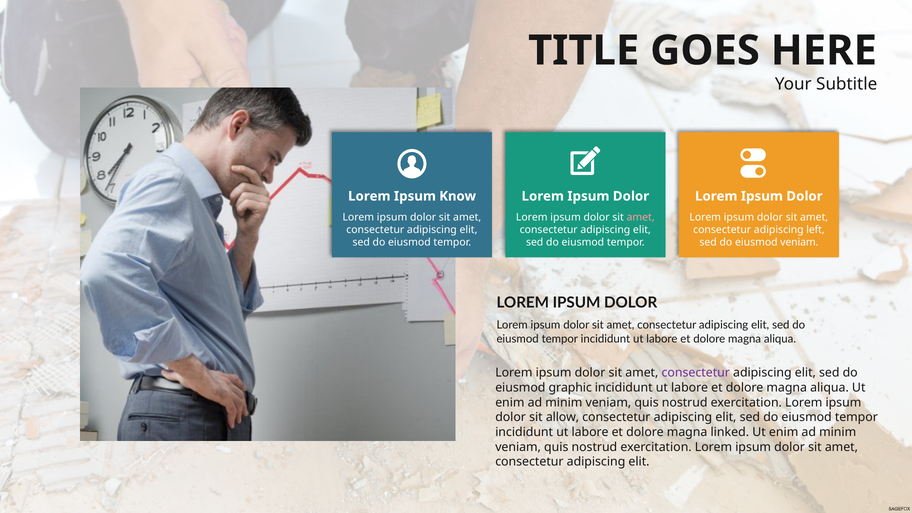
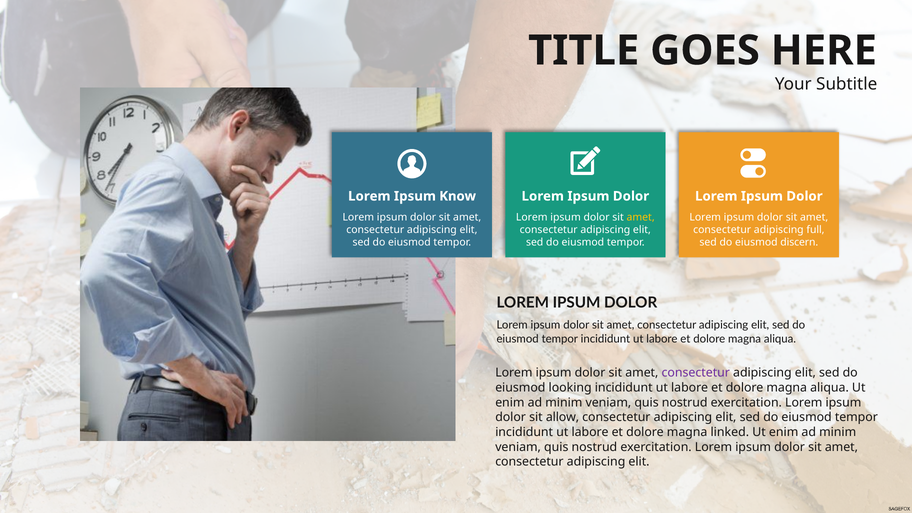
amet colour: pink -> yellow (641, 217)
left: left -> full (815, 230)
eiusmod veniam: veniam -> discern (799, 242)
graphic: graphic -> looking (570, 388)
